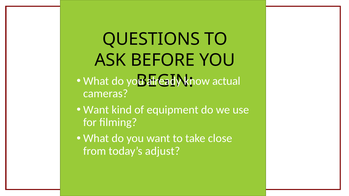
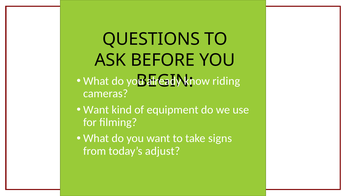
actual: actual -> riding (226, 81)
close: close -> signs (220, 139)
